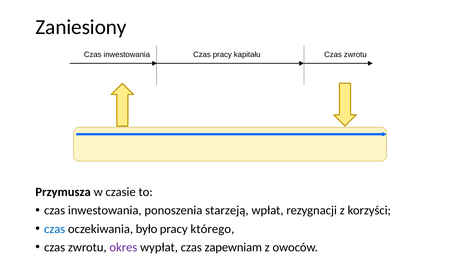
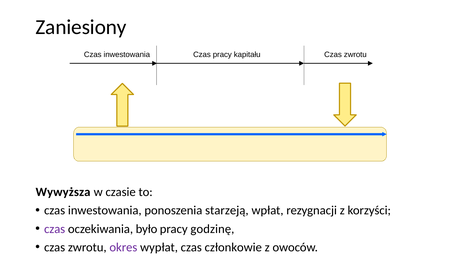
Przymusza: Przymusza -> Wywyższa (63, 193)
czas colour: blue -> purple (55, 229)
którego: którego -> godzinę (212, 229)
zapewniam: zapewniam -> członkowie (233, 248)
